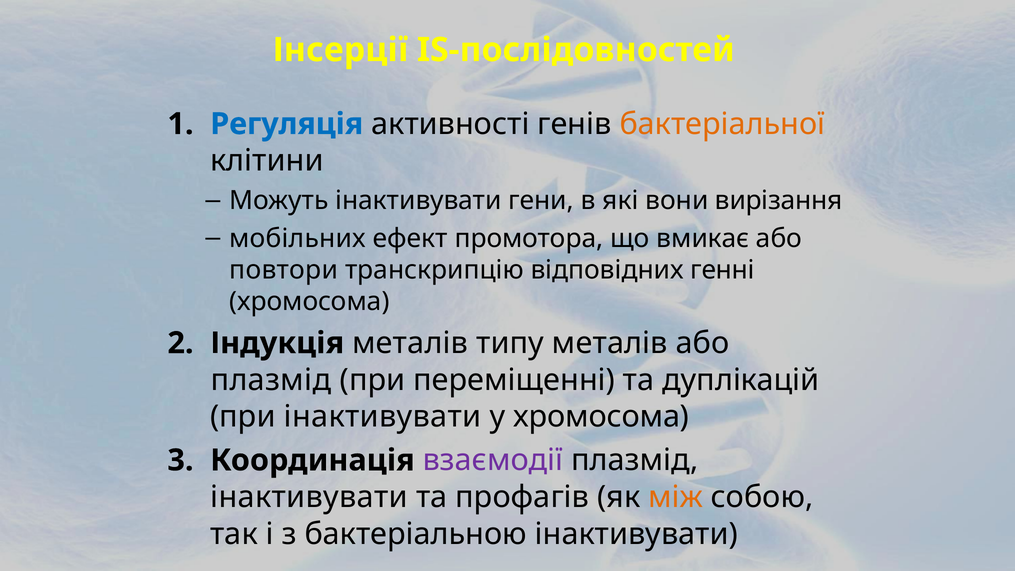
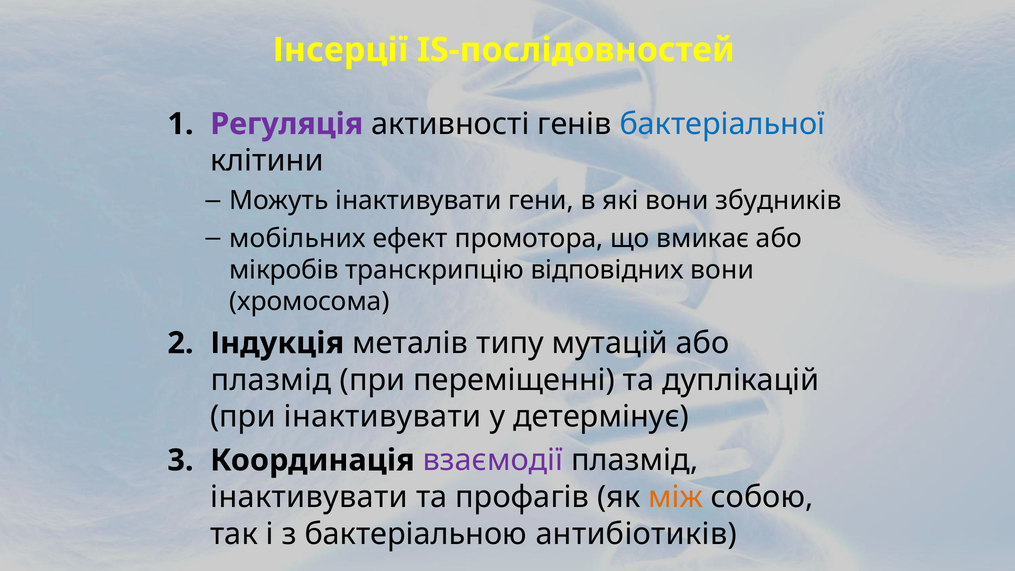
Регуляція colour: blue -> purple (287, 124)
бактеріальної colour: orange -> blue (722, 124)
вирізання: вирізання -> збудників (778, 201)
повтори: повтори -> мікробів (284, 270)
відповідних генні: генні -> вони (722, 270)
типу металів: металів -> мутацій (610, 343)
у хромосома: хромосома -> детермінує (601, 417)
бактеріальною інактивувати: інактивувати -> антибіотиків (636, 534)
